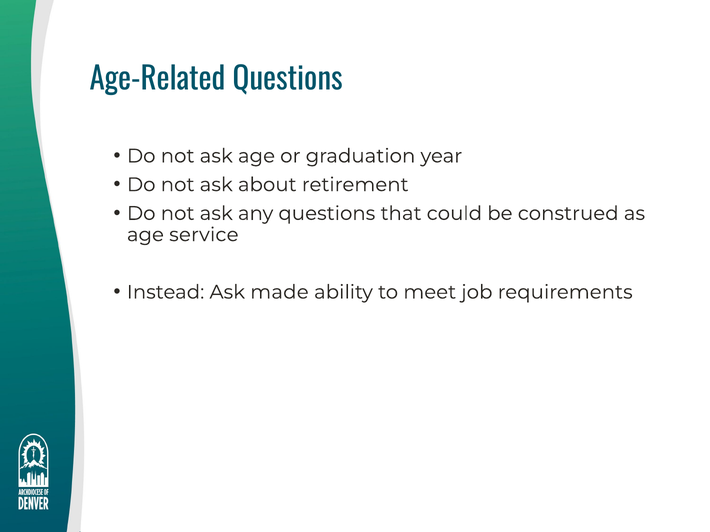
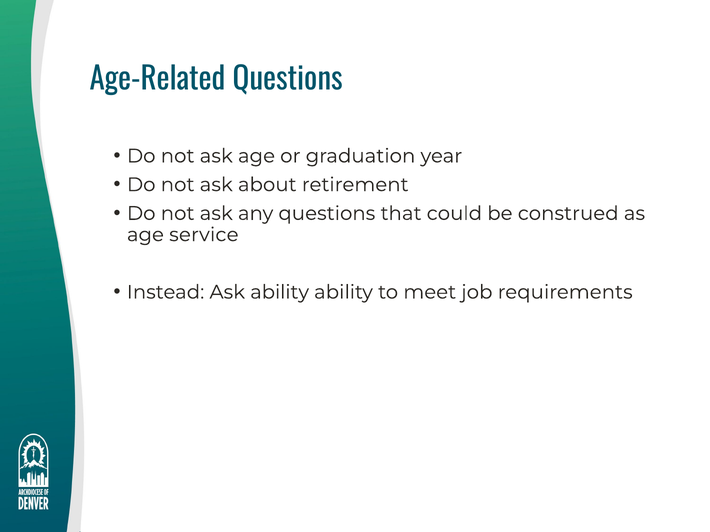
Ask made: made -> ability (280, 292)
